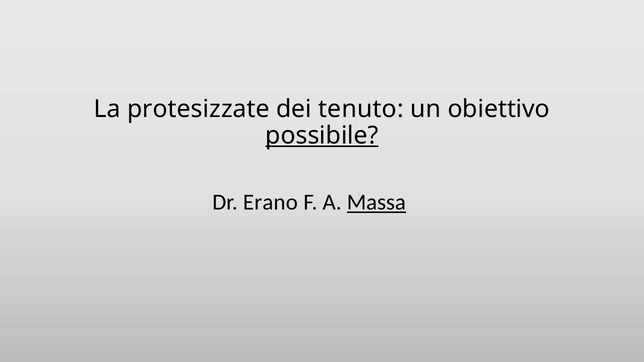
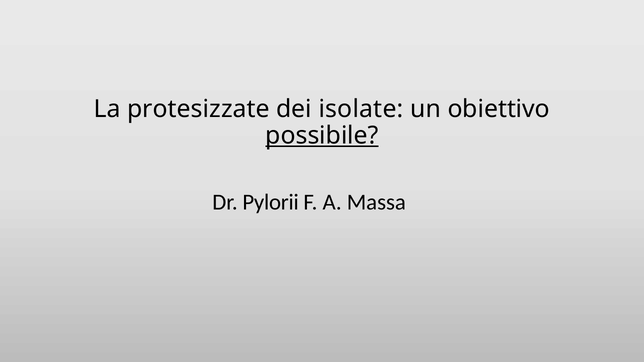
tenuto: tenuto -> isolate (361, 109)
Erano: Erano -> Pylorii (271, 203)
Massa underline: present -> none (376, 203)
